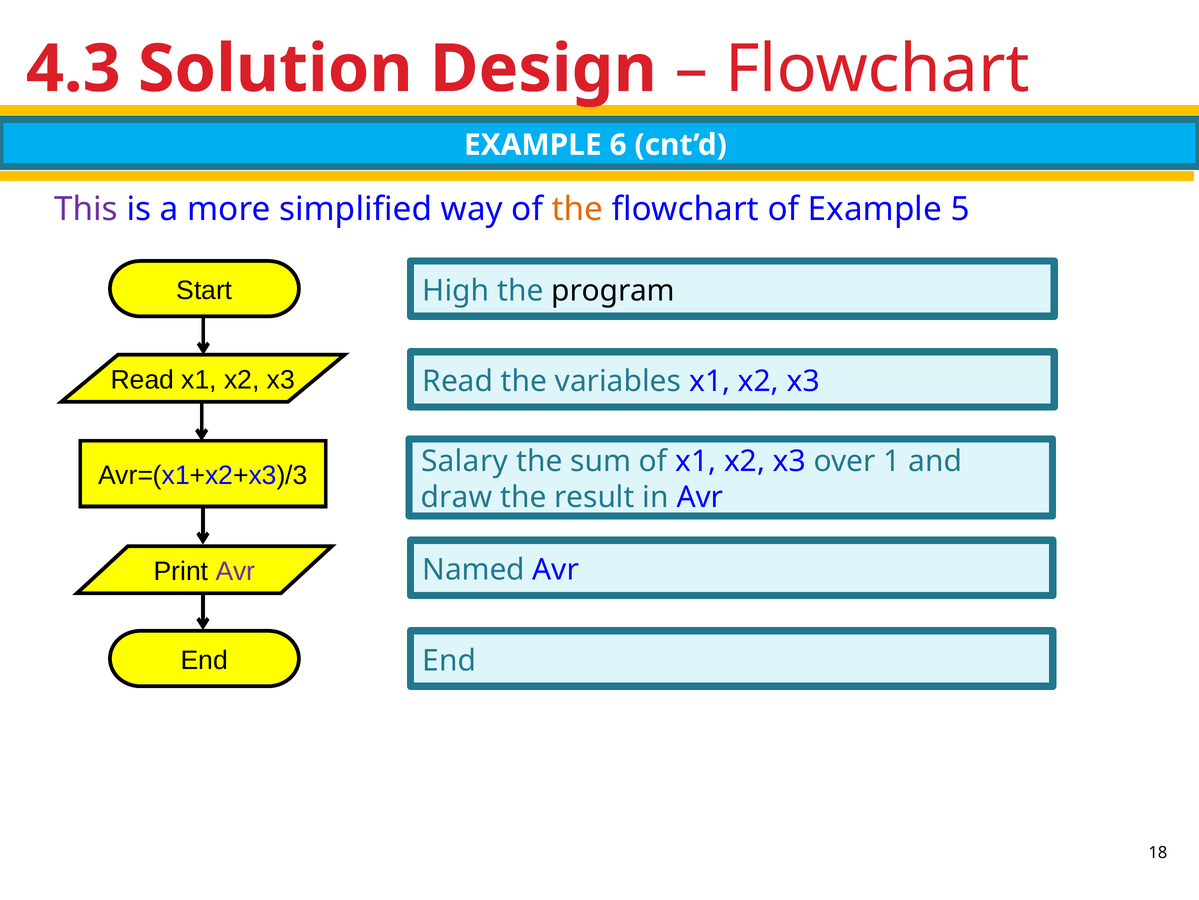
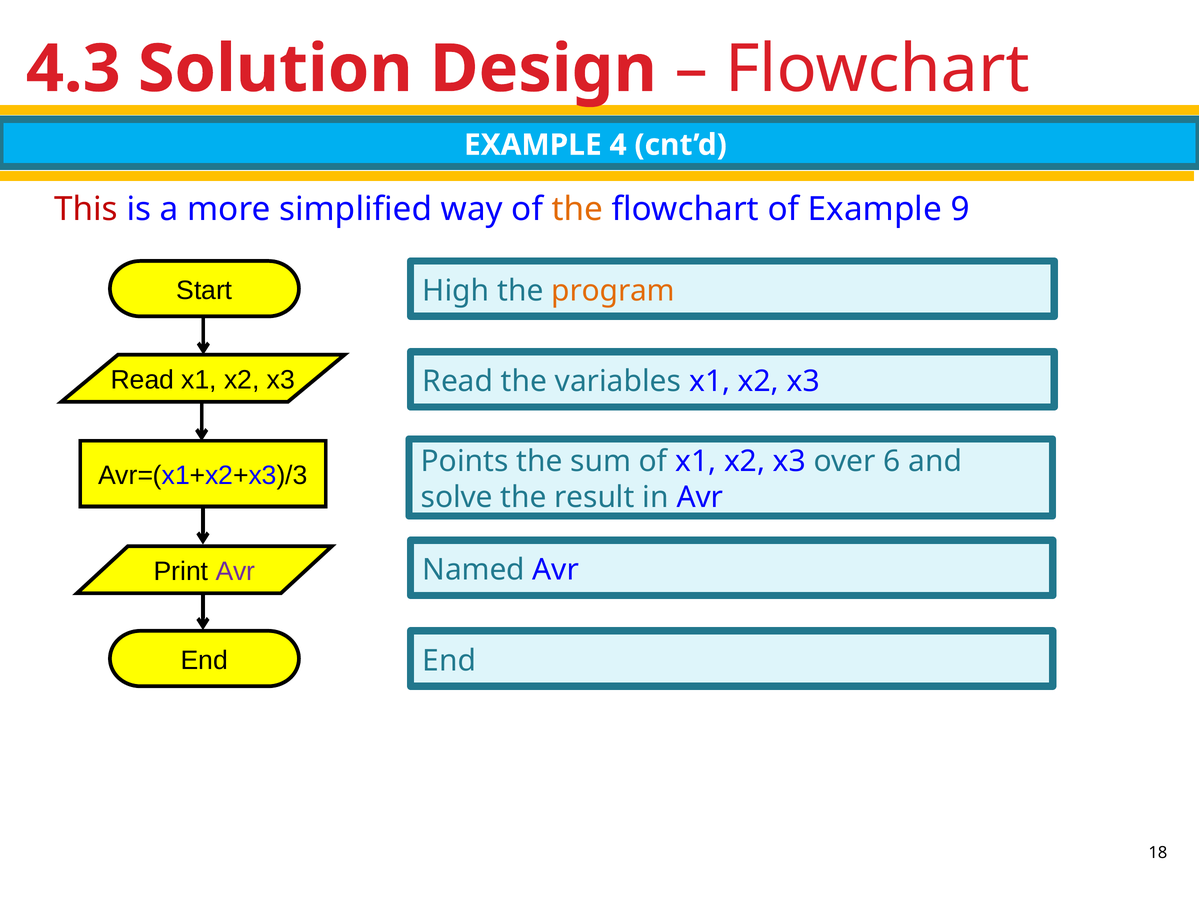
6: 6 -> 4 (618, 145)
This colour: purple -> red (86, 209)
5: 5 -> 9 (960, 209)
program colour: black -> orange (613, 291)
Salary: Salary -> Points (465, 461)
1: 1 -> 6 (892, 461)
draw: draw -> solve (457, 497)
